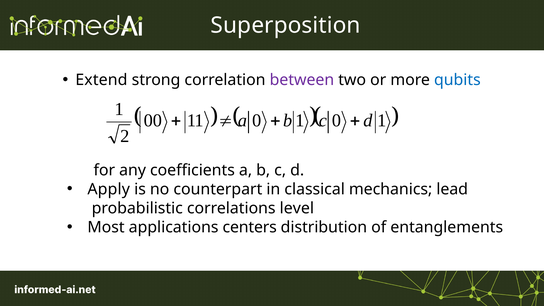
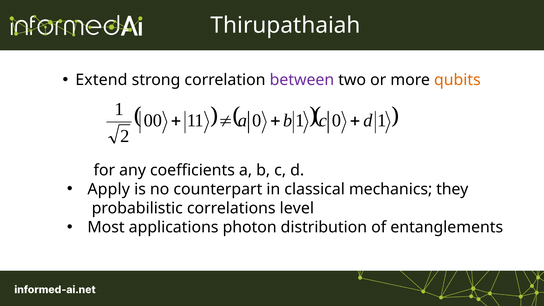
Superposition: Superposition -> Thirupathaiah (286, 25)
qubits colour: blue -> orange (457, 80)
lead: lead -> they (452, 189)
centers: centers -> photon (250, 227)
